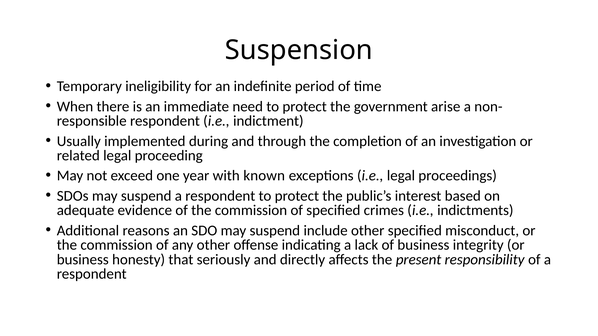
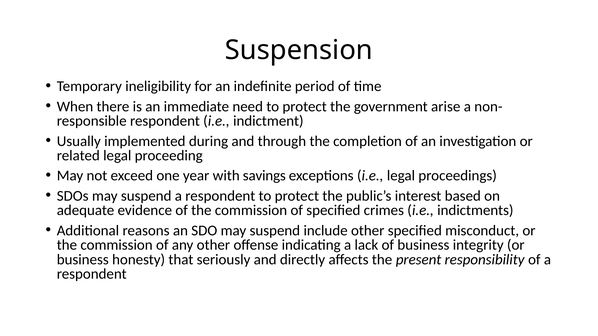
known: known -> savings (264, 176)
